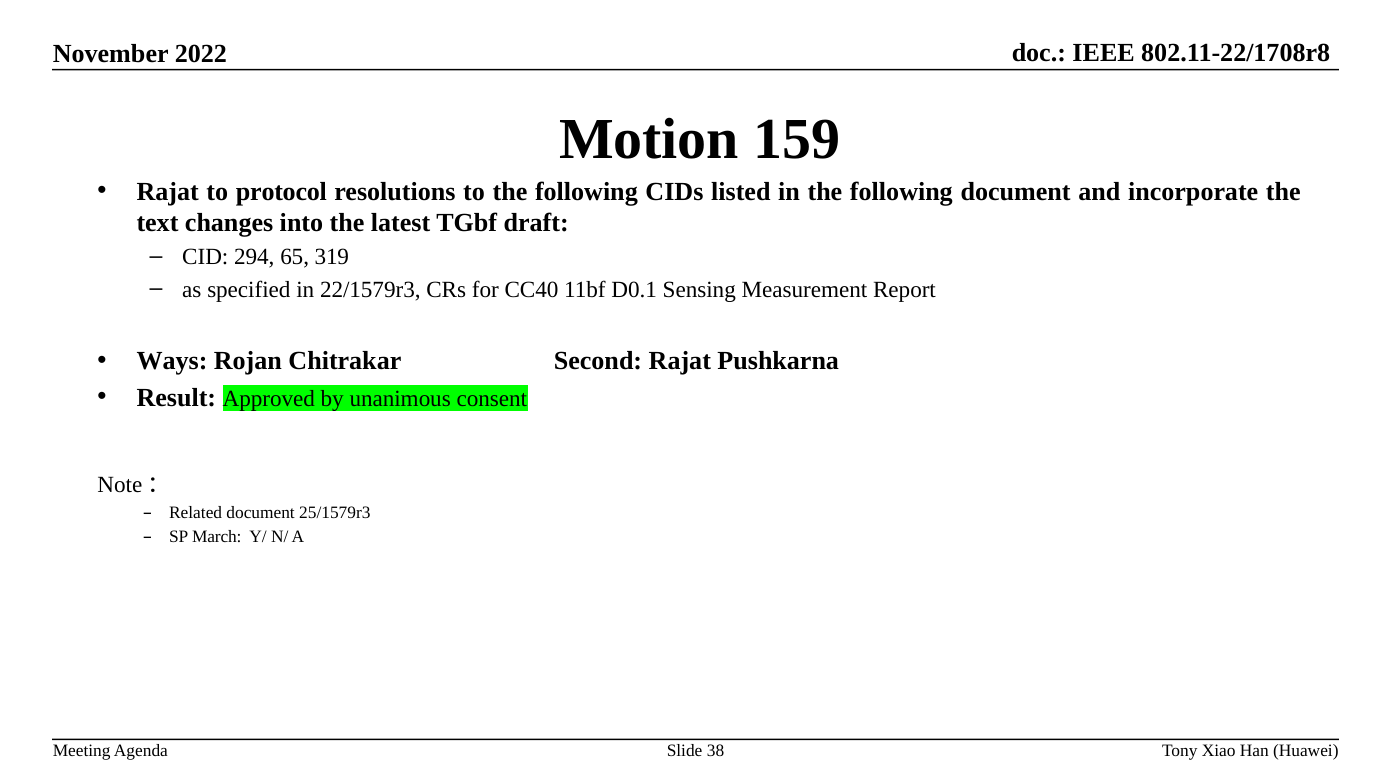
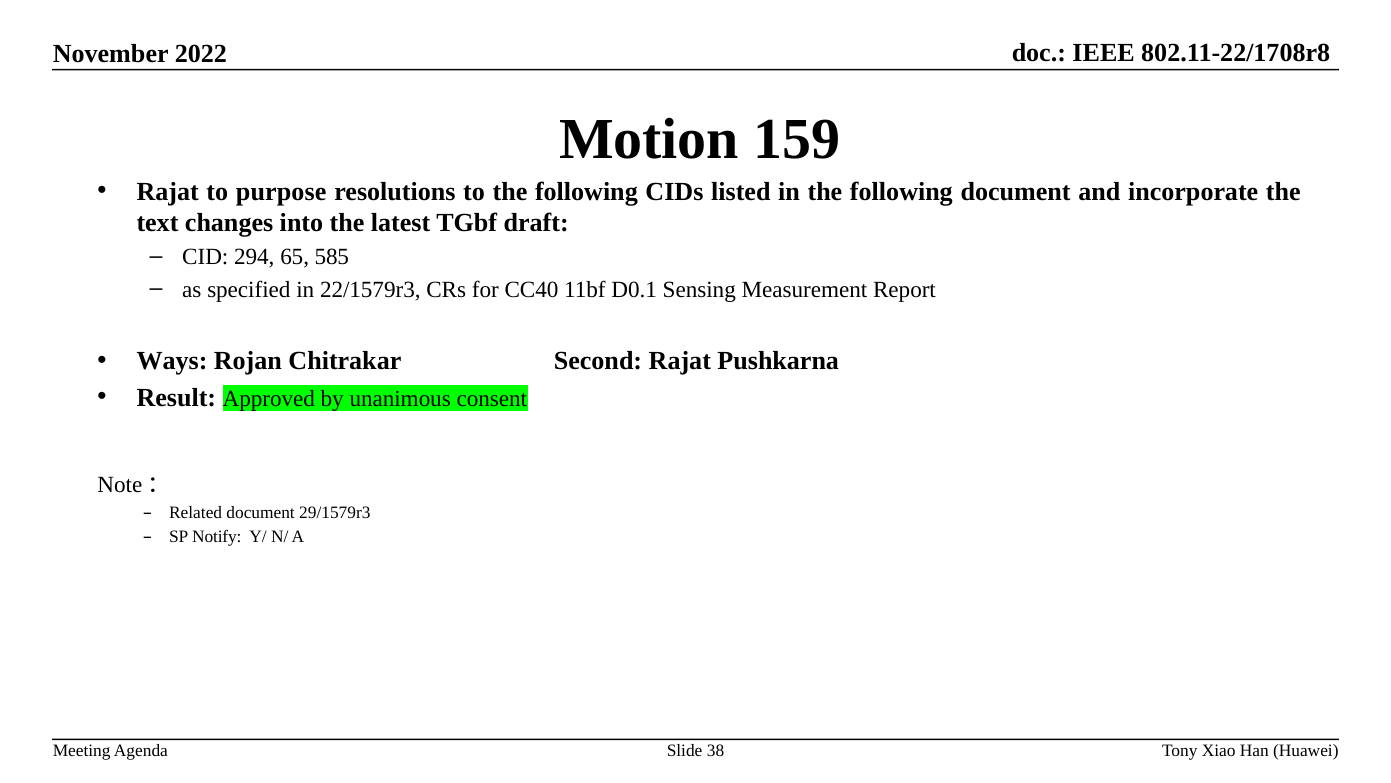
protocol: protocol -> purpose (281, 191)
319: 319 -> 585 (332, 257)
25/1579r3: 25/1579r3 -> 29/1579r3 (335, 512)
March: March -> Notify (217, 537)
